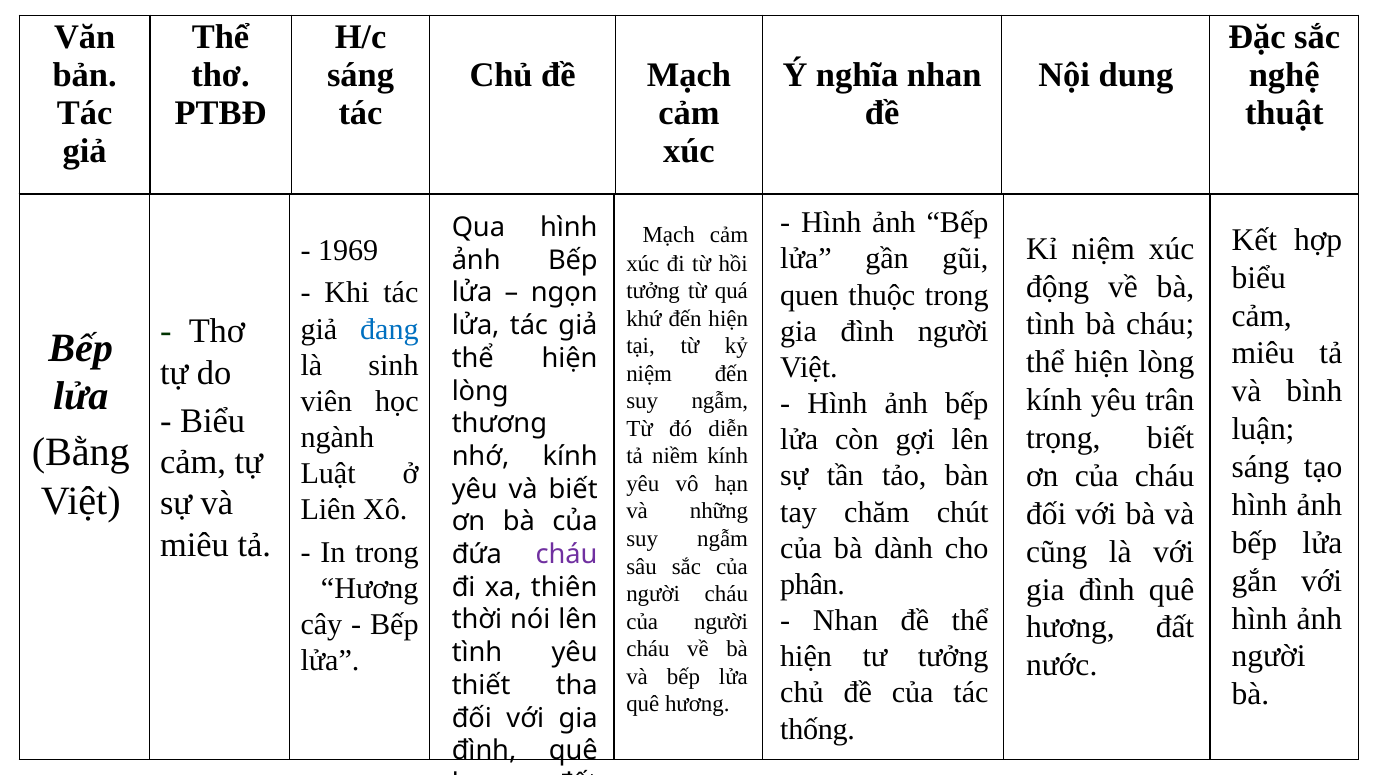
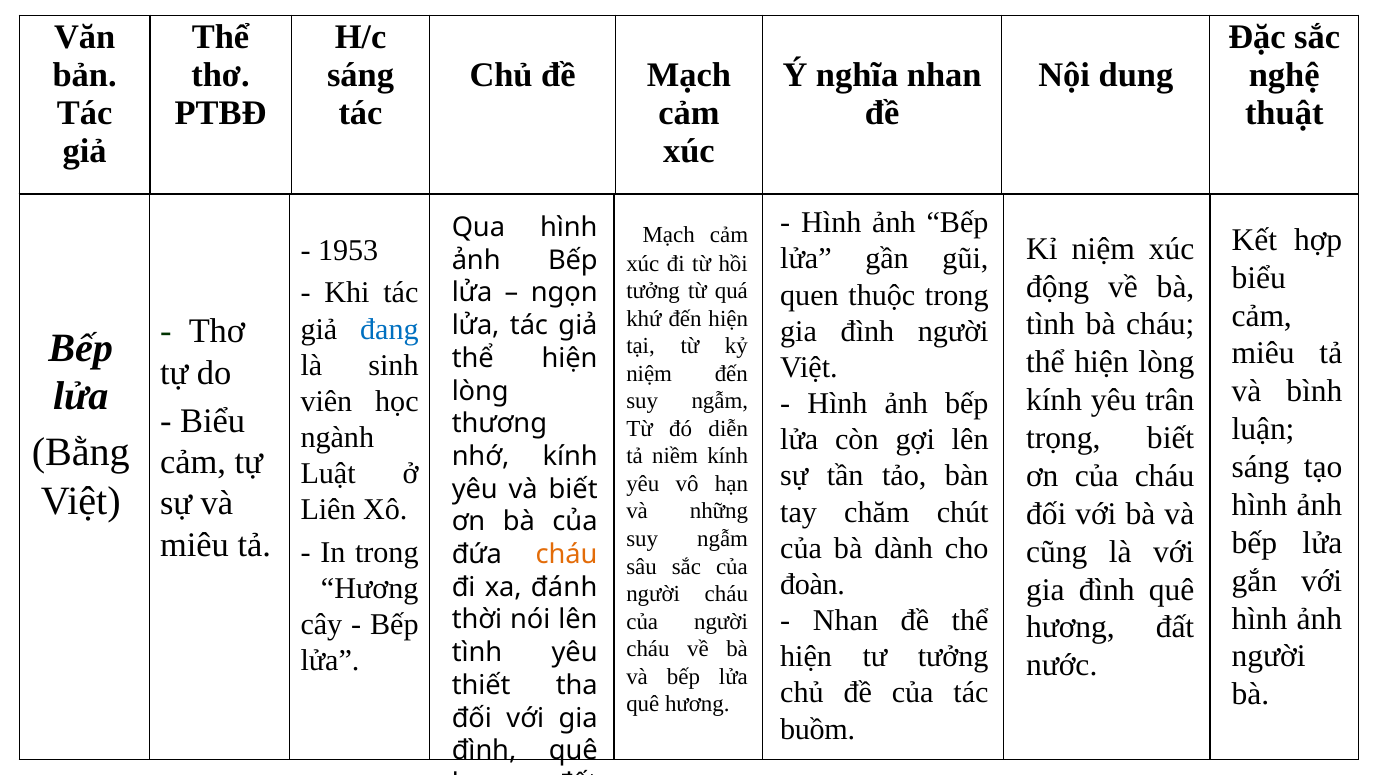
1969: 1969 -> 1953 (348, 251)
cháu colour: purple -> orange (567, 555)
phân: phân -> đoàn (813, 585)
thiên: thiên -> đánh (564, 587)
thống: thống -> buồm (818, 729)
